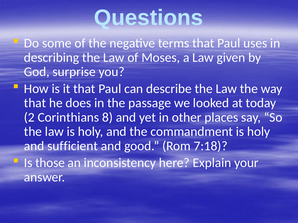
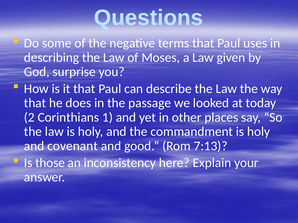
8: 8 -> 1 (107, 118)
sufficient: sufficient -> covenant (73, 146)
7:18: 7:18 -> 7:13 (211, 146)
